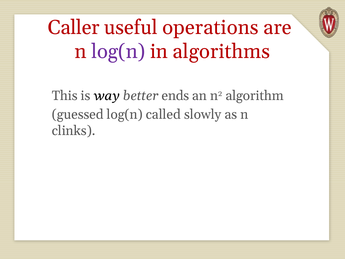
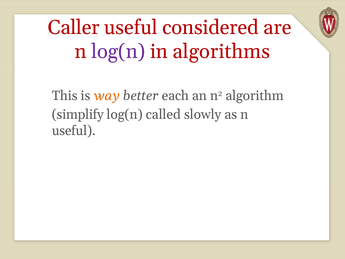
operations: operations -> considered (211, 27)
way colour: black -> orange (107, 96)
ends: ends -> each (175, 96)
guessed: guessed -> simplify (78, 114)
clinks: clinks -> useful (74, 131)
